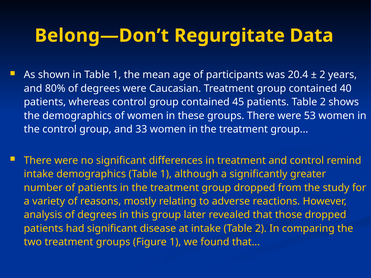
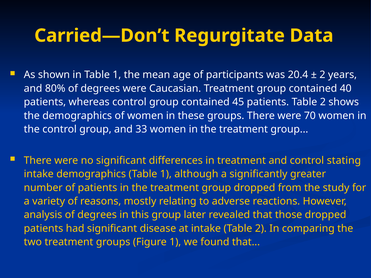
Belong—Don’t: Belong—Don’t -> Carried—Don’t (102, 36)
53: 53 -> 70 (310, 116)
remind: remind -> stating (344, 161)
